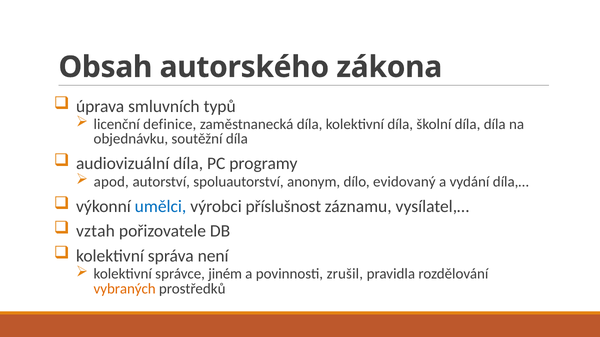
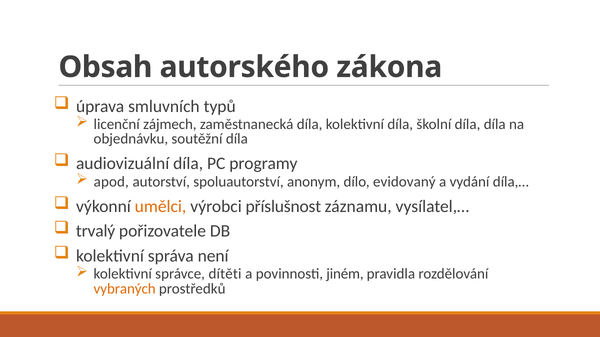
definice: definice -> zájmech (170, 125)
umělci colour: blue -> orange (161, 207)
vztah: vztah -> trvalý (96, 231)
jiném: jiném -> dítěti (225, 274)
zrušil: zrušil -> jiném (345, 274)
